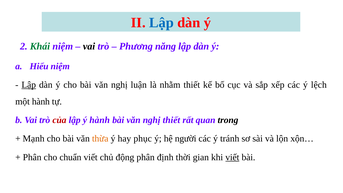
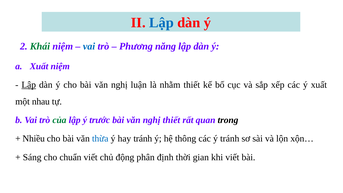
vai colour: black -> blue (89, 46)
Hiểu: Hiểu -> Xuất (39, 66)
ý lệch: lệch -> xuất (319, 85)
một hành: hành -> nhau (41, 101)
của colour: red -> green (59, 120)
ý hành: hành -> trước (100, 120)
Mạnh: Mạnh -> Nhiều (34, 139)
thừa colour: orange -> blue (100, 139)
hay phục: phục -> tránh (143, 139)
người: người -> thông (186, 139)
Phân: Phân -> Sáng (32, 157)
viết underline: present -> none (232, 157)
